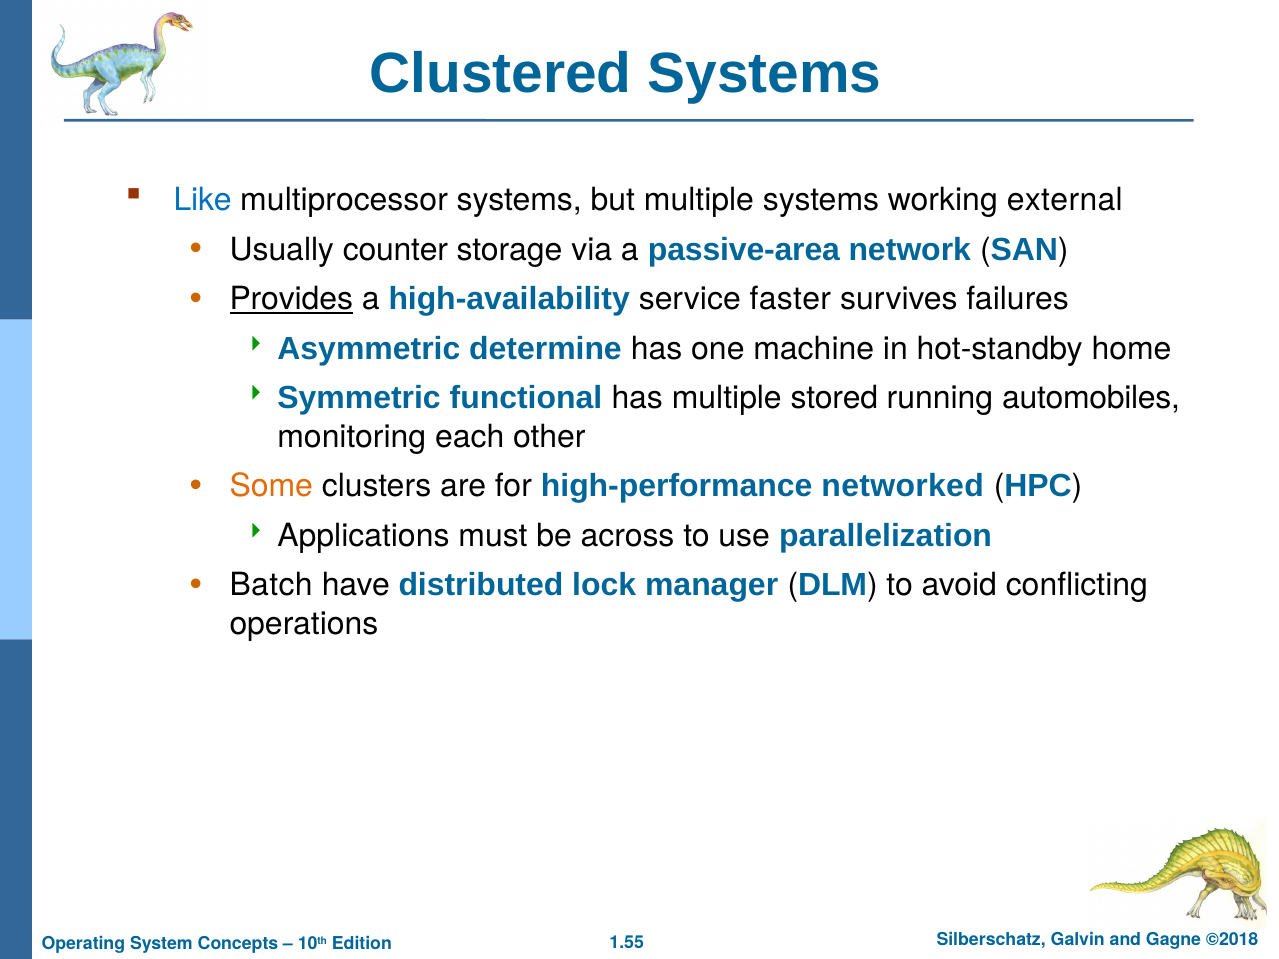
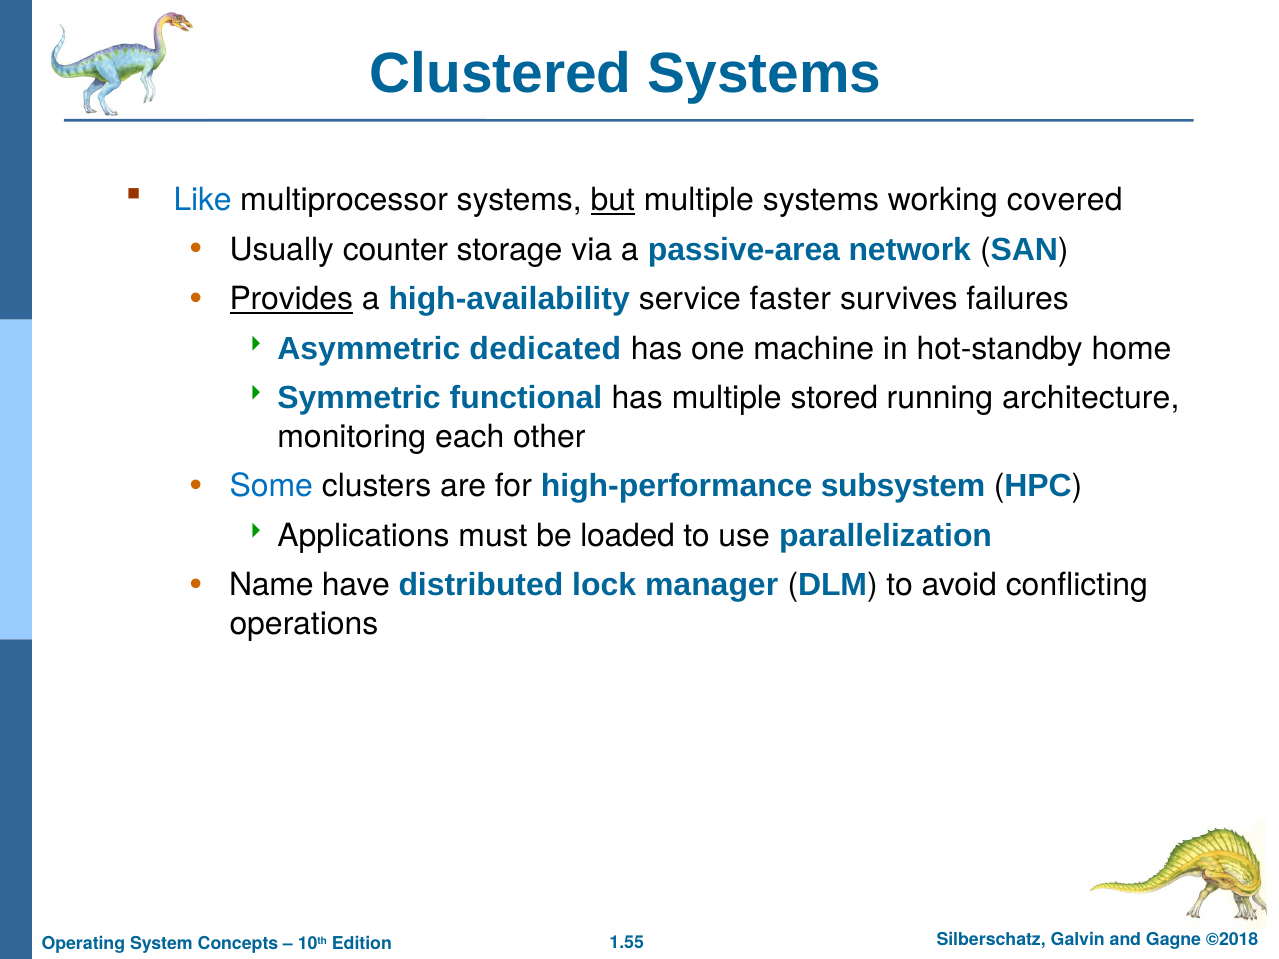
but underline: none -> present (613, 200)
external: external -> covered (1065, 200)
determine: determine -> dedicated (545, 349)
automobiles: automobiles -> architecture (1091, 399)
Some colour: orange -> blue (271, 486)
networked: networked -> subsystem (903, 486)
across: across -> loaded (628, 536)
Batch: Batch -> Name (271, 586)
